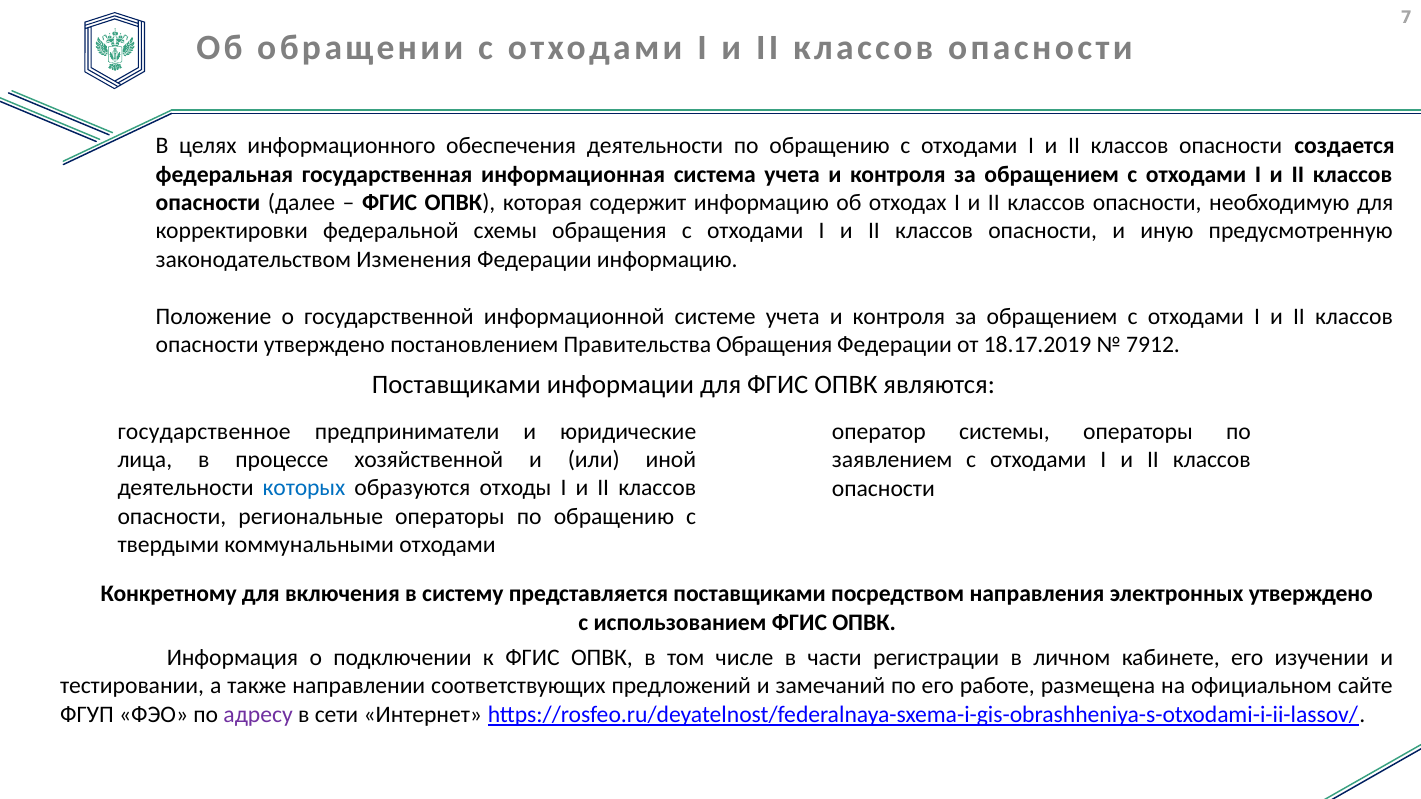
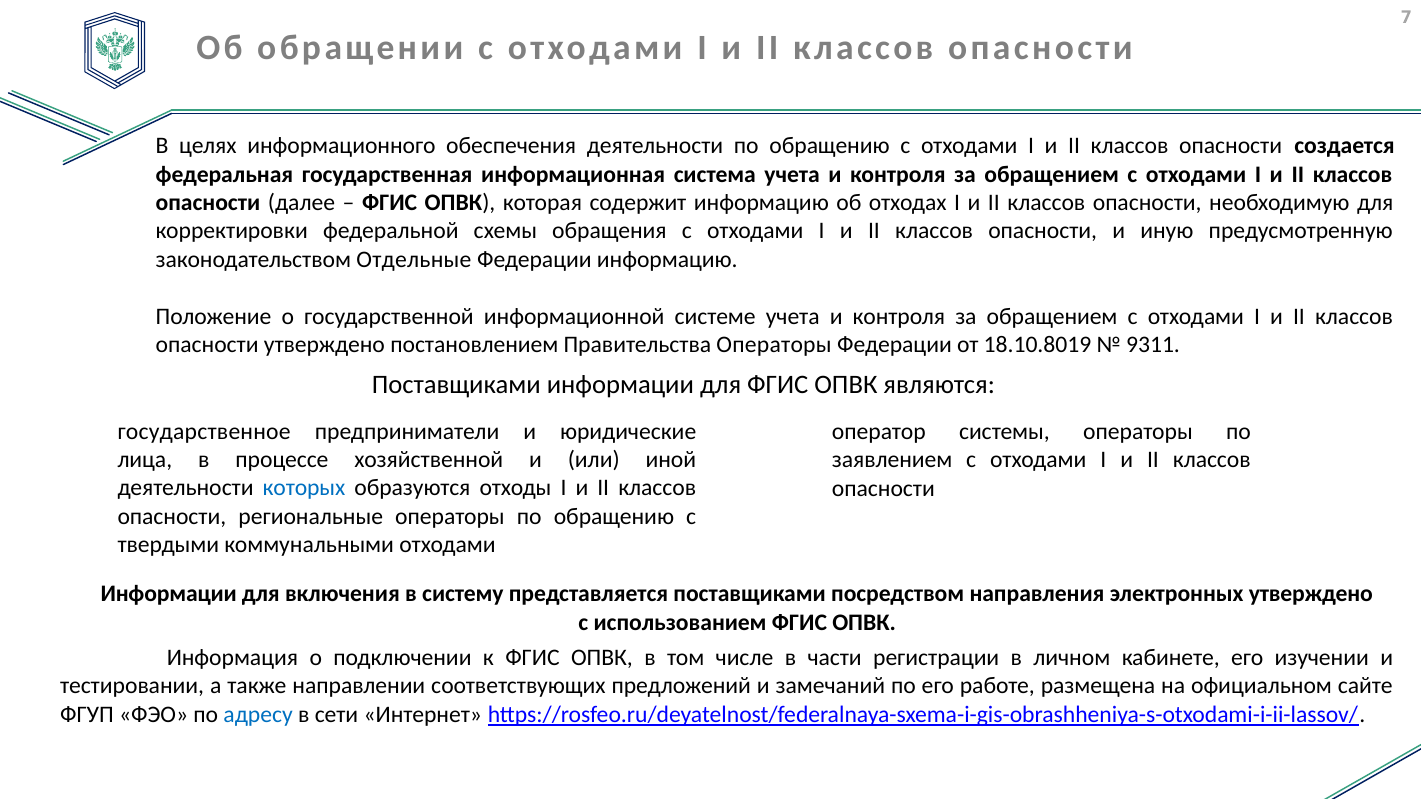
Изменения: Изменения -> Отдельные (414, 260)
Правительства Обращения: Обращения -> Операторы (774, 345)
18.17.2019: 18.17.2019 -> 18.10.8019 (1038, 345)
7912: 7912 -> 9311 (1153, 345)
Конкретному: Конкретному -> Информации (169, 594)
адресу colour: purple -> blue (258, 715)
